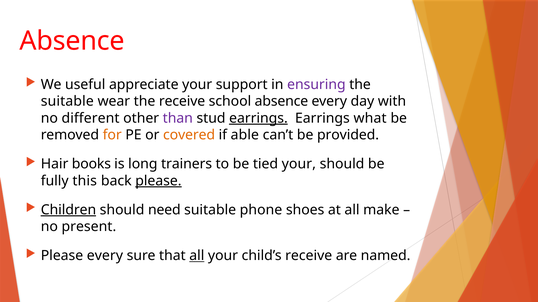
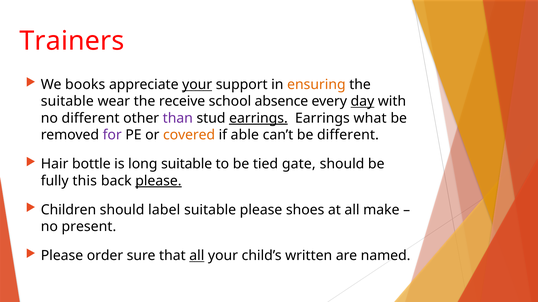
Absence: Absence -> Trainers (72, 41)
useful: useful -> books (85, 85)
your underline: none -> present (197, 85)
ensuring colour: purple -> orange (316, 85)
day underline: none -> present (362, 102)
for colour: orange -> purple (112, 135)
be provided: provided -> different (348, 135)
books: books -> bottle (91, 164)
long trainers: trainers -> suitable (187, 164)
tied your: your -> gate (299, 164)
Children underline: present -> none (68, 210)
need: need -> label (164, 210)
suitable phone: phone -> please (261, 210)
Please every: every -> order (105, 256)
child’s receive: receive -> written (309, 256)
